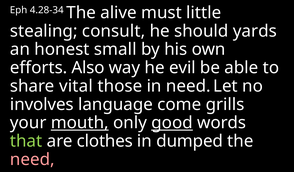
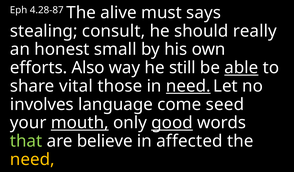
4.28-34: 4.28-34 -> 4.28-87 (47, 10)
little: little -> says (204, 13)
yards: yards -> really (255, 31)
evil: evil -> still (182, 68)
able underline: none -> present (241, 68)
need underline: none -> present (188, 86)
grills: grills -> seed (225, 105)
clothes: clothes -> believe (105, 141)
dumped: dumped -> affected (189, 141)
need colour: pink -> yellow (32, 160)
